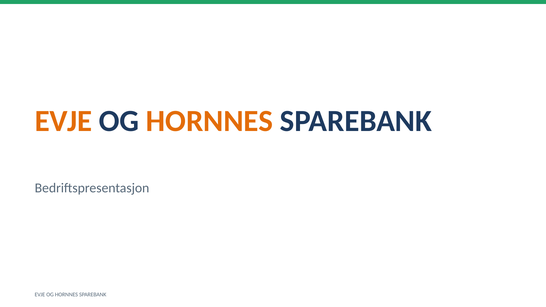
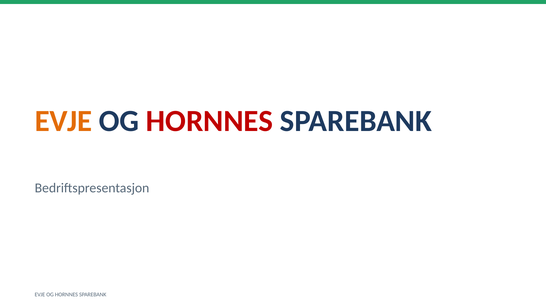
HORNNES colour: orange -> red (209, 121)
